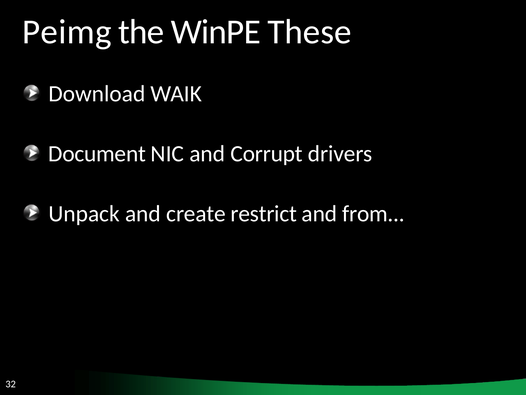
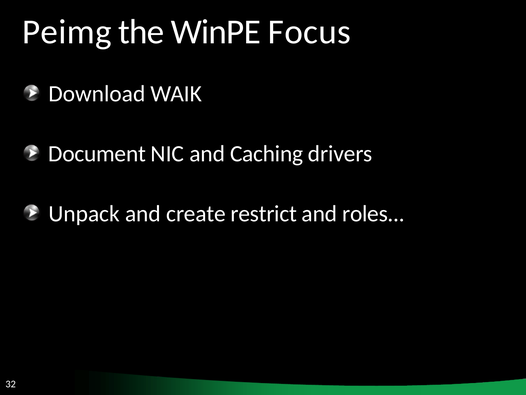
These: These -> Focus (309, 32)
Corrupt: Corrupt -> Caching (267, 154)
from: from -> roles (374, 214)
